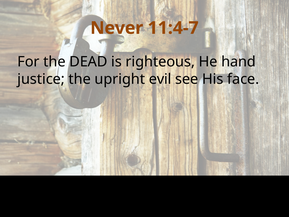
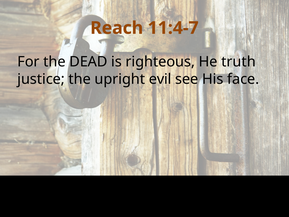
Never: Never -> Reach (117, 28)
hand: hand -> truth (238, 62)
